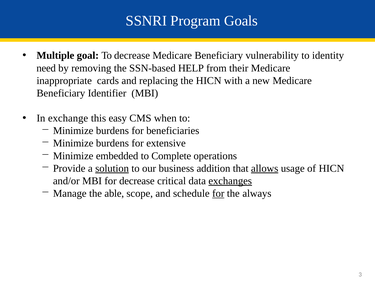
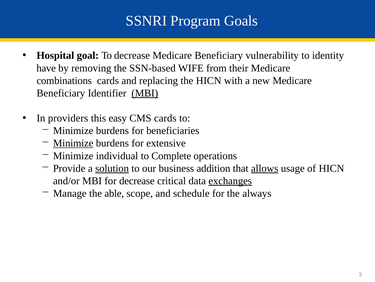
Multiple: Multiple -> Hospital (55, 55)
need: need -> have (46, 68)
HELP: HELP -> WIFE (191, 68)
inappropriate: inappropriate -> combinations (64, 80)
MBI underline: none -> present (145, 93)
exchange: exchange -> providers (68, 118)
CMS when: when -> cards (165, 118)
Minimize underline: none -> present (73, 143)
embedded: embedded -> individual (117, 155)
for underline: present -> none (218, 193)
